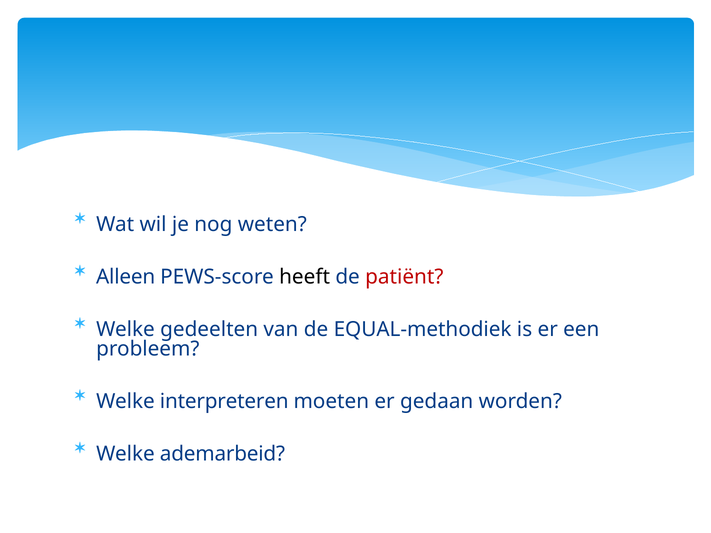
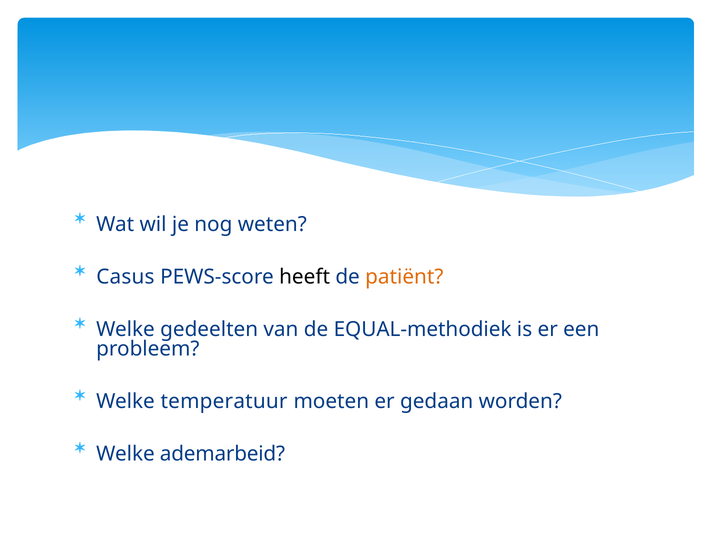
Alleen: Alleen -> Casus (125, 277)
patiënt colour: red -> orange (404, 277)
interpreteren: interpreteren -> temperatuur (224, 402)
